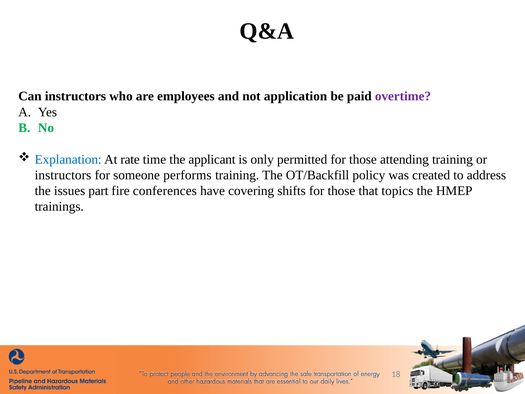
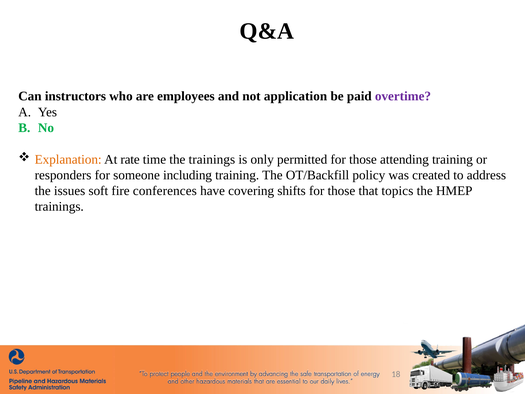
Explanation colour: blue -> orange (68, 159)
the applicant: applicant -> trainings (212, 159)
instructors: instructors -> responders (63, 175)
performs: performs -> including (188, 175)
part: part -> soft (98, 191)
